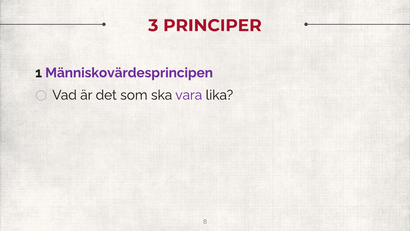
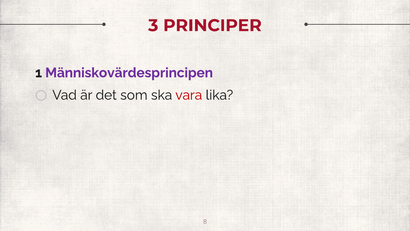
vara colour: purple -> red (189, 95)
